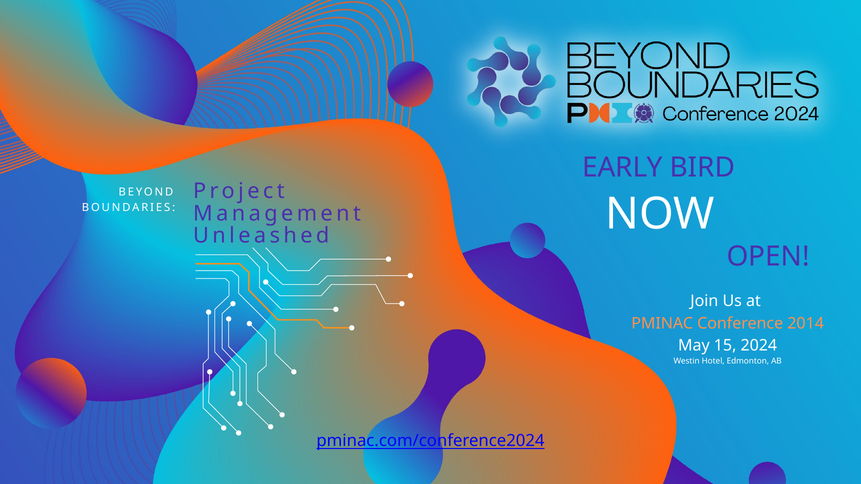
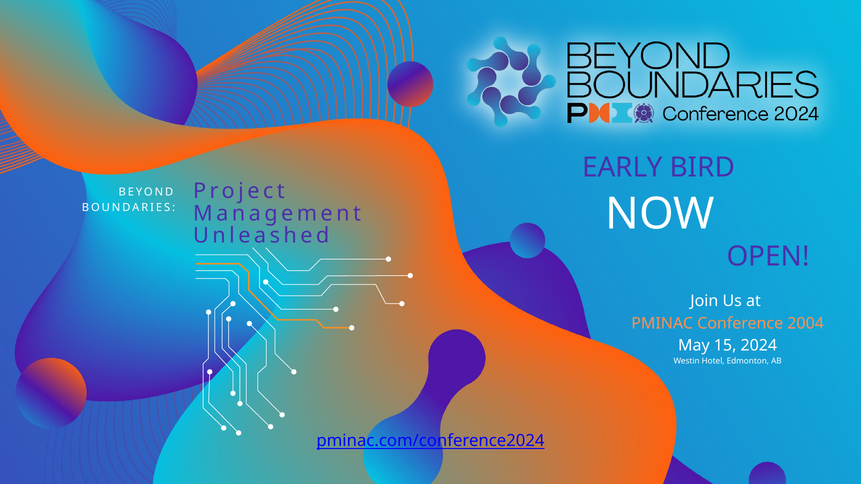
2014: 2014 -> 2004 (806, 323)
